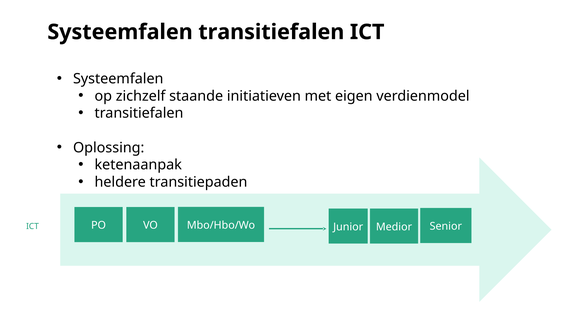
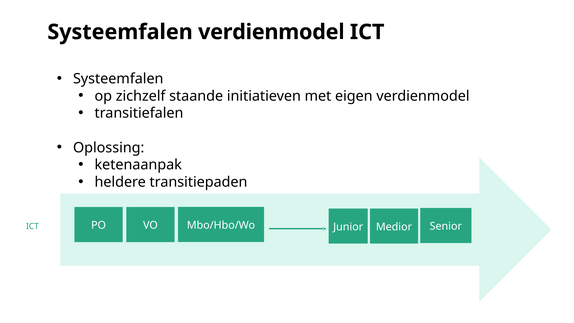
Systeemfalen transitiefalen: transitiefalen -> verdienmodel (271, 32)
